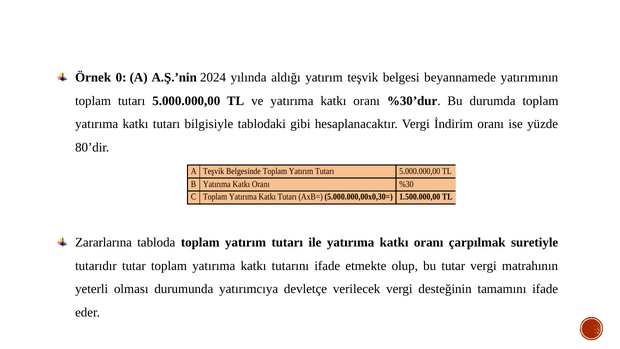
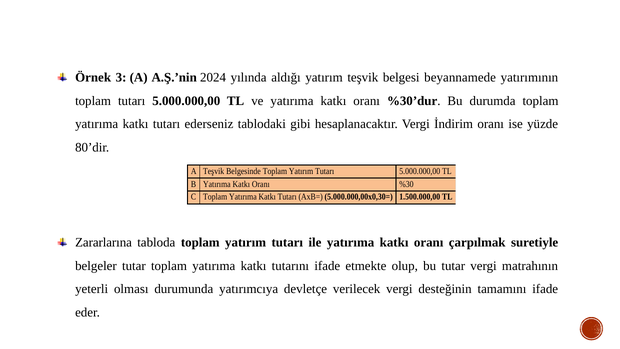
0: 0 -> 3 (121, 78)
bilgisiyle: bilgisiyle -> ederseniz (209, 124)
tutarıdır: tutarıdır -> belgeler (96, 266)
